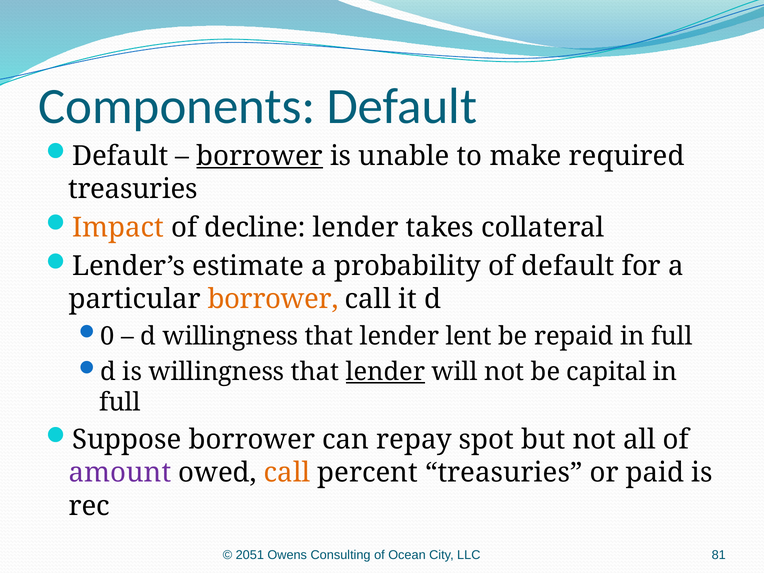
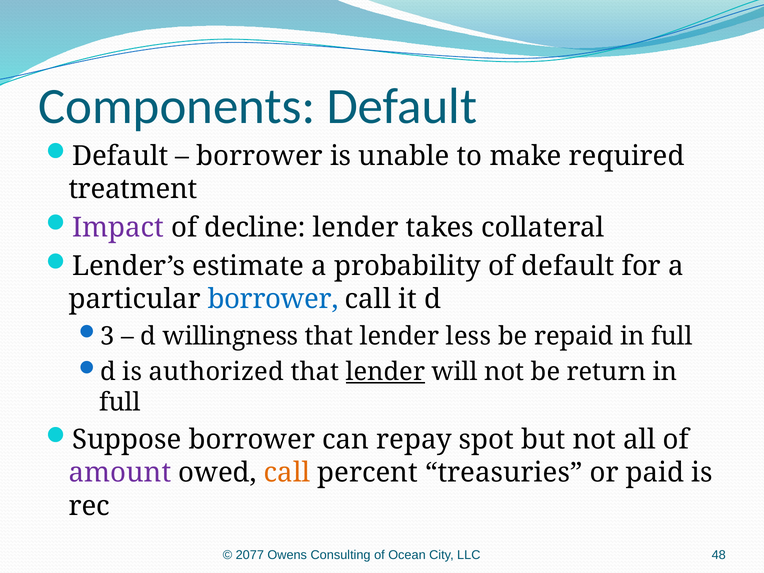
borrower underline: present -> none (260, 156)
treasuries: treasuries -> treatment (133, 189)
Impact colour: orange -> purple (118, 228)
borrower colour: orange -> blue (273, 299)
0: 0 -> 3 (107, 336)
lent: lent -> less (469, 336)
is willingness: willingness -> authorized (216, 372)
capital: capital -> return (606, 372)
2051: 2051 -> 2077 (250, 555)
81: 81 -> 48 (719, 555)
